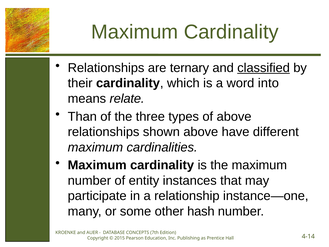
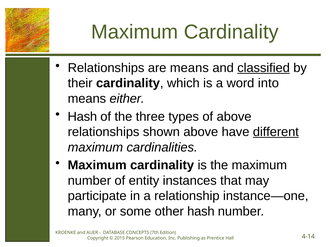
are ternary: ternary -> means (189, 68)
relate: relate -> either (127, 99)
Than: Than -> Hash (82, 116)
different underline: none -> present (276, 132)
